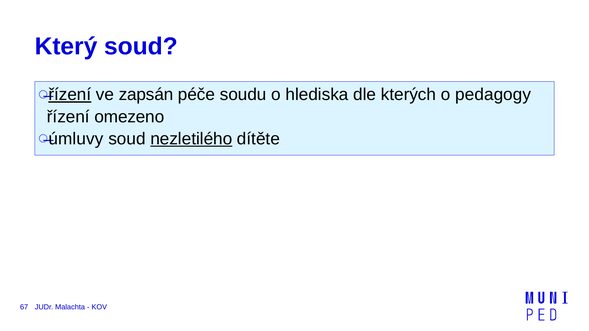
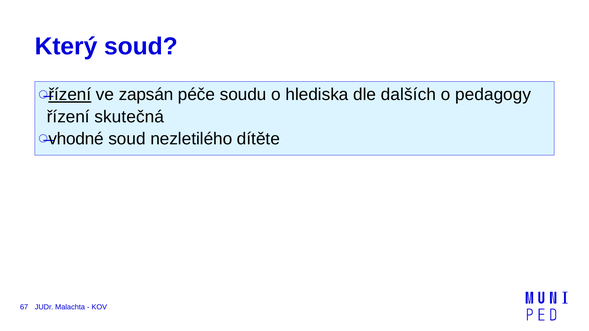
kterých: kterých -> dalších (408, 95)
omezeno: omezeno -> skutečná (129, 117)
úmluvy: úmluvy -> vhodné (76, 139)
nezletilého underline: present -> none (191, 139)
